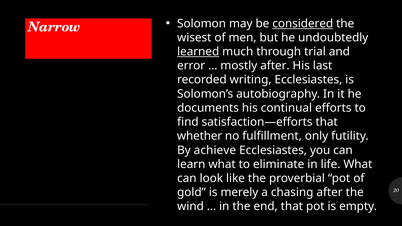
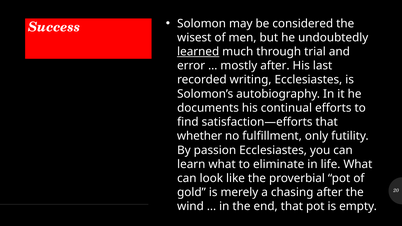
Narrow: Narrow -> Success (54, 27)
considered underline: present -> none (303, 24)
achieve: achieve -> passion (215, 150)
